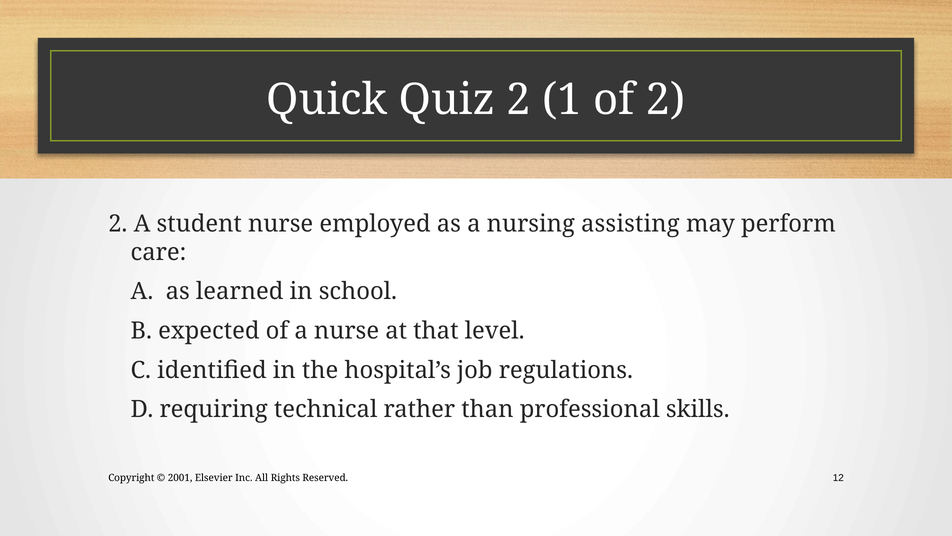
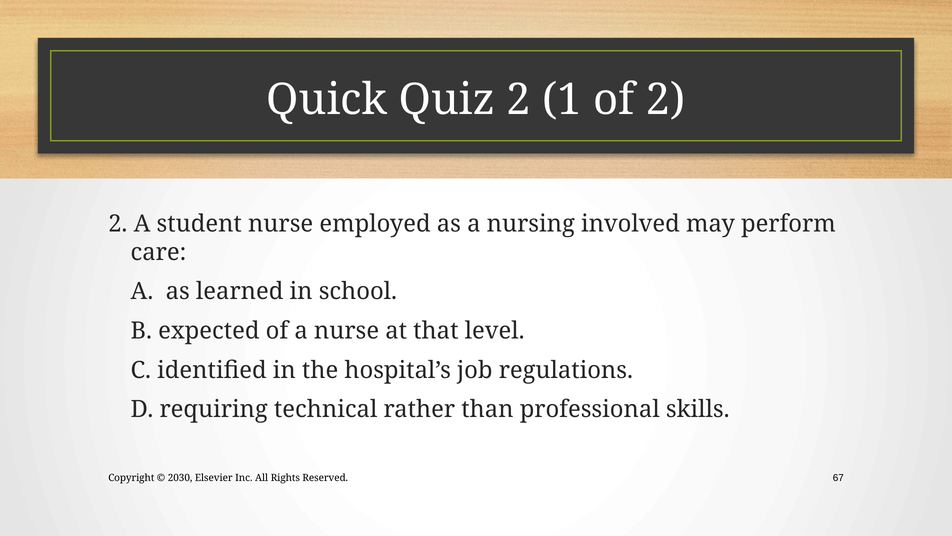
assisting: assisting -> involved (630, 223)
2001: 2001 -> 2030 (180, 478)
12: 12 -> 67 (838, 478)
